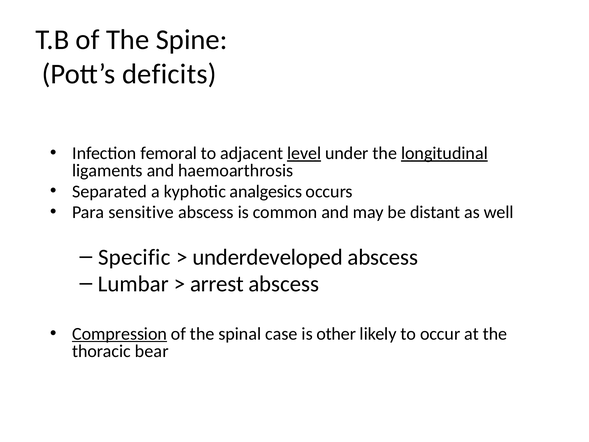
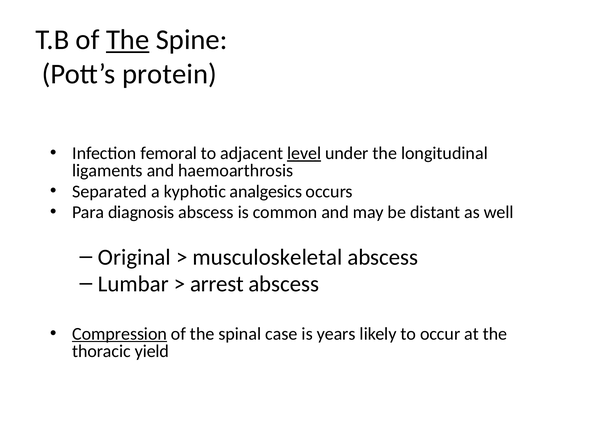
The underline: none -> present (128, 40)
deficits: deficits -> protein (169, 74)
longitudinal underline: present -> none (444, 153)
sensitive: sensitive -> diagnosis (141, 212)
Specific: Specific -> Original (134, 257)
underdeveloped: underdeveloped -> musculoskeletal (267, 257)
other: other -> years (336, 334)
bear: bear -> yield (152, 351)
